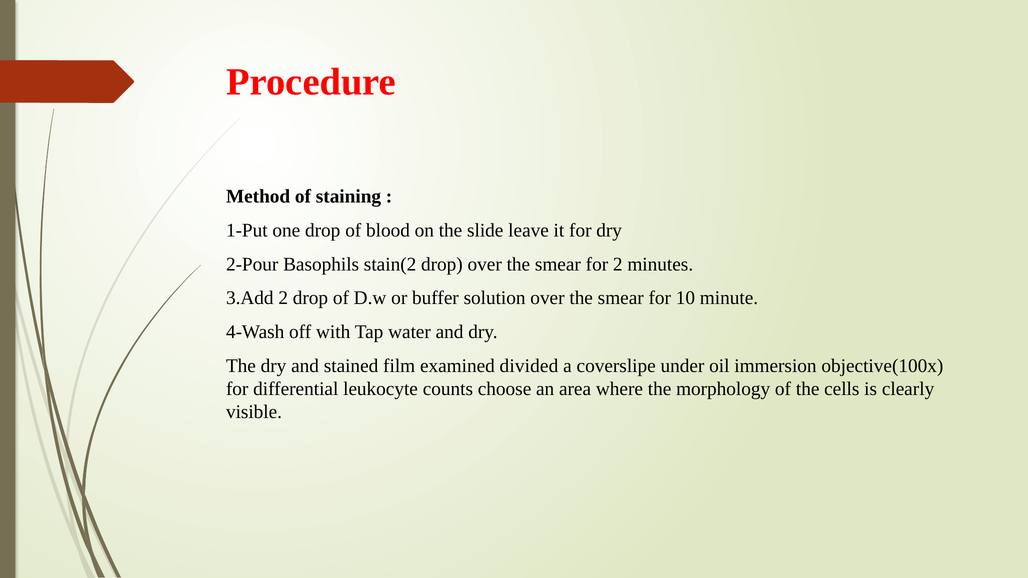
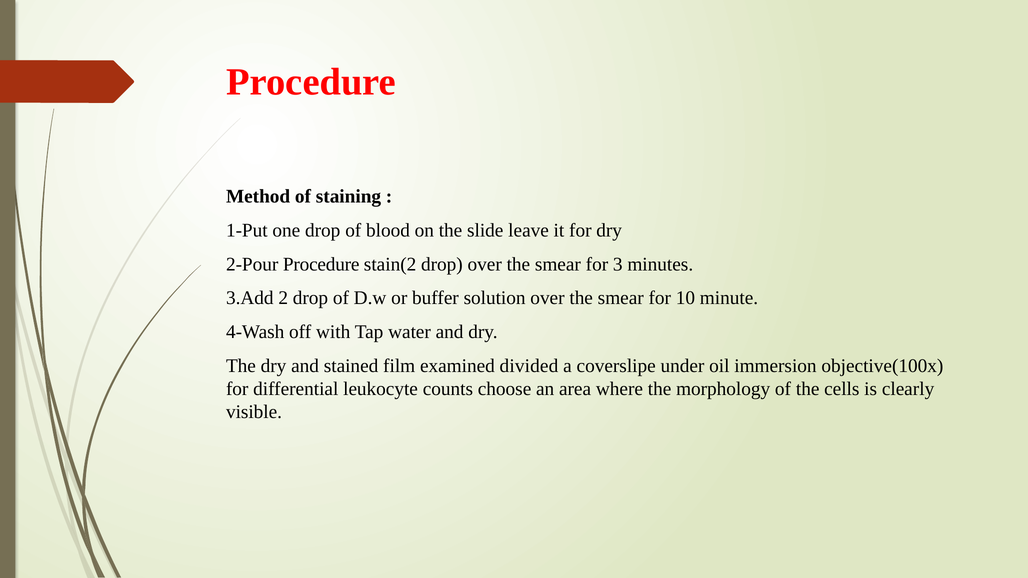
2-Pour Basophils: Basophils -> Procedure (321, 264)
for 2: 2 -> 3 (618, 264)
